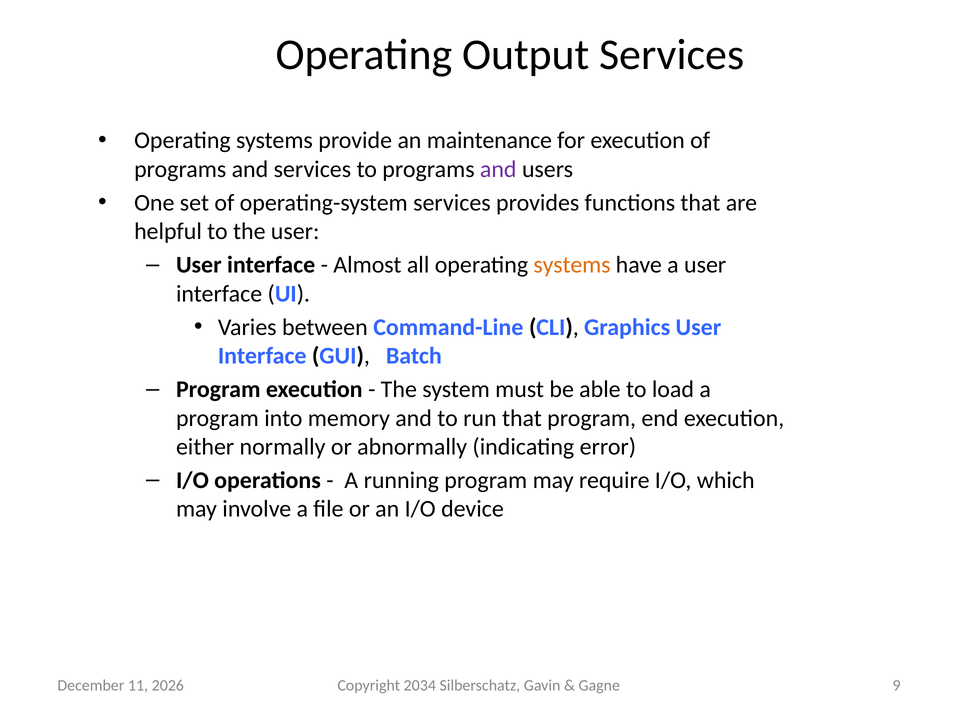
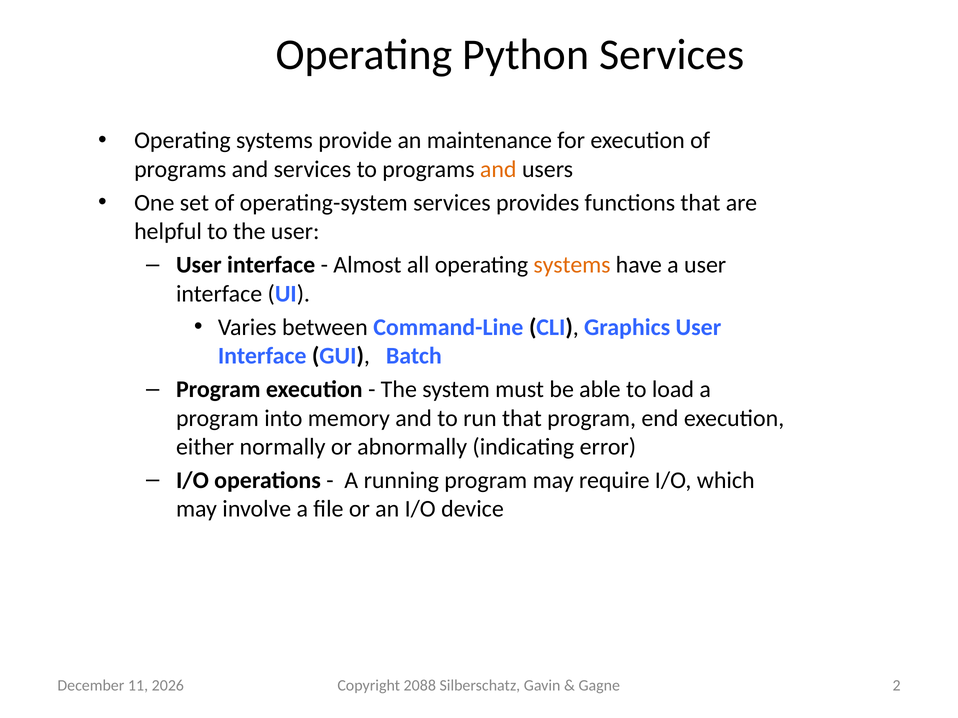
Output: Output -> Python (526, 55)
and colour: purple -> orange (498, 169)
2034: 2034 -> 2088 (420, 686)
9: 9 -> 2 (897, 686)
